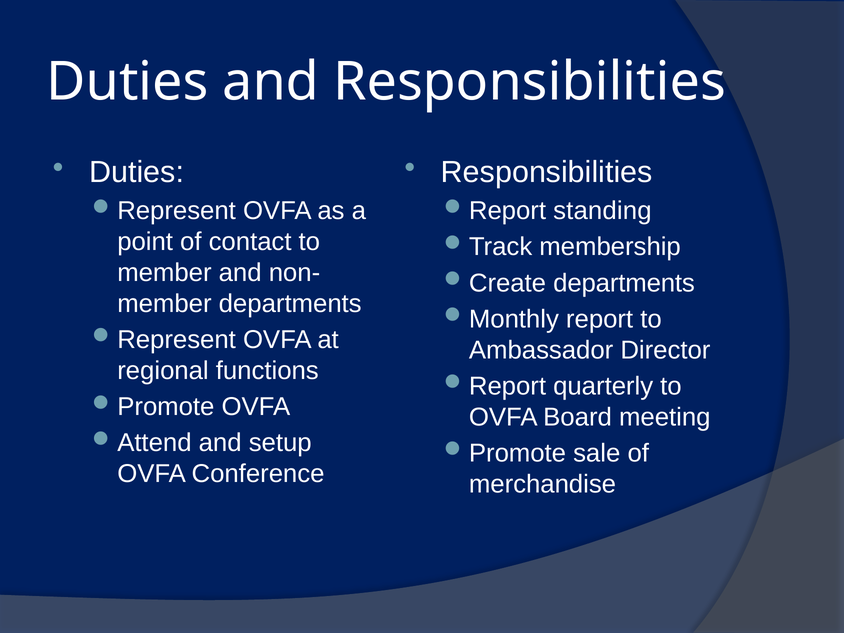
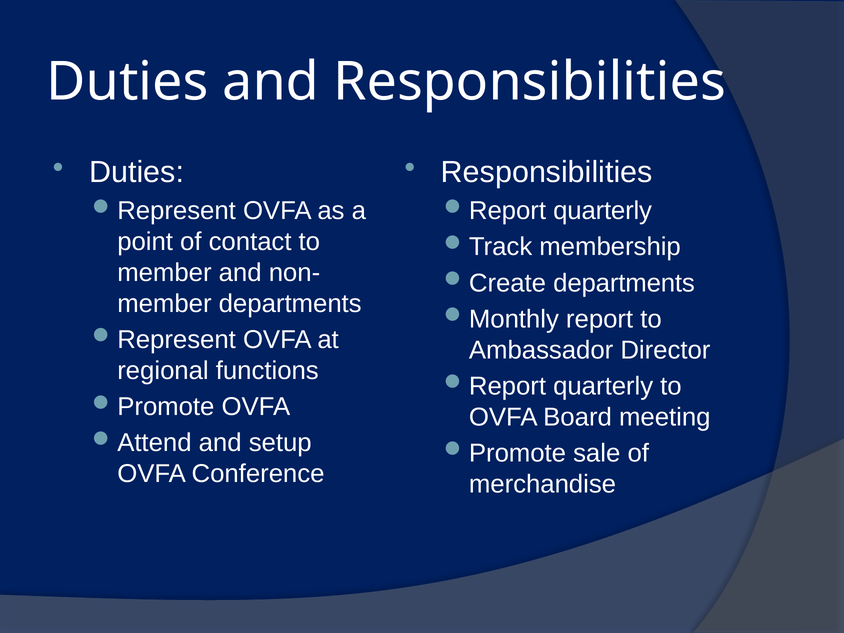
standing: standing -> quarterly (603, 211)
